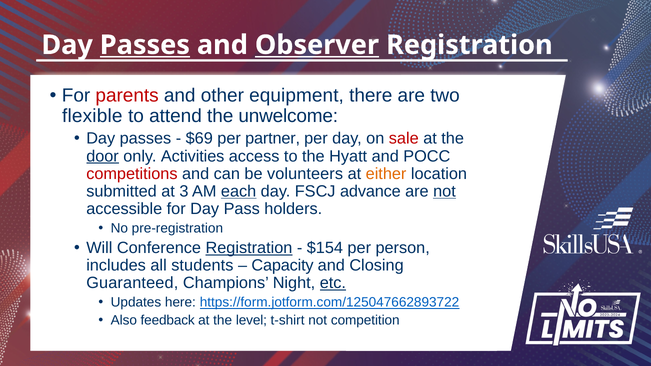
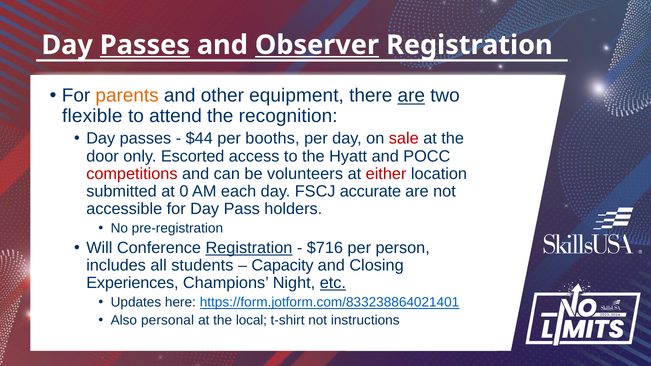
parents colour: red -> orange (127, 96)
are underline: none -> present (411, 96)
unwelcome: unwelcome -> recognition (288, 116)
$69: $69 -> $44 (199, 139)
partner: partner -> booths (272, 139)
door underline: present -> none (103, 156)
Activities: Activities -> Escorted (193, 156)
either colour: orange -> red (386, 174)
3: 3 -> 0 (184, 191)
each underline: present -> none (239, 191)
advance: advance -> accurate (370, 191)
not underline: present -> none (444, 191)
$154: $154 -> $716 (325, 248)
Guaranteed: Guaranteed -> Experiences (132, 283)
https://form.jotform.com/125047662893722: https://form.jotform.com/125047662893722 -> https://form.jotform.com/833238864021401 (330, 303)
feedback: feedback -> personal (168, 321)
level: level -> local (251, 321)
competition: competition -> instructions (365, 321)
